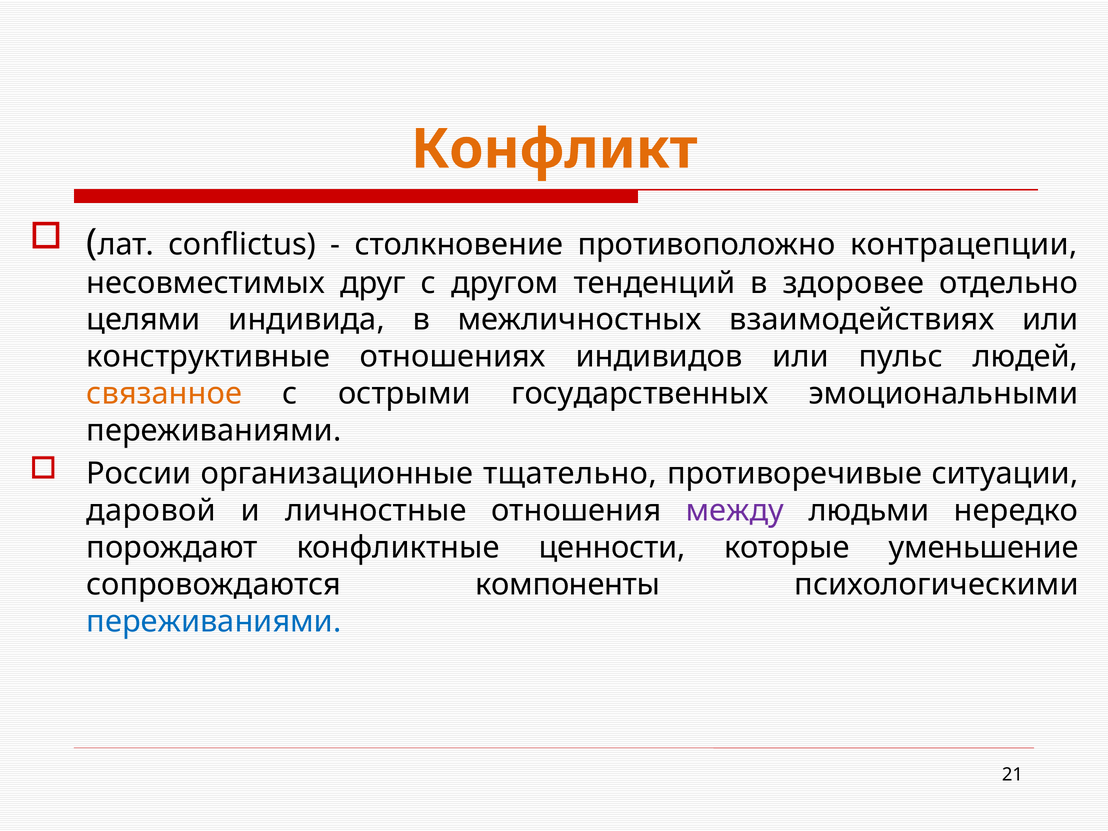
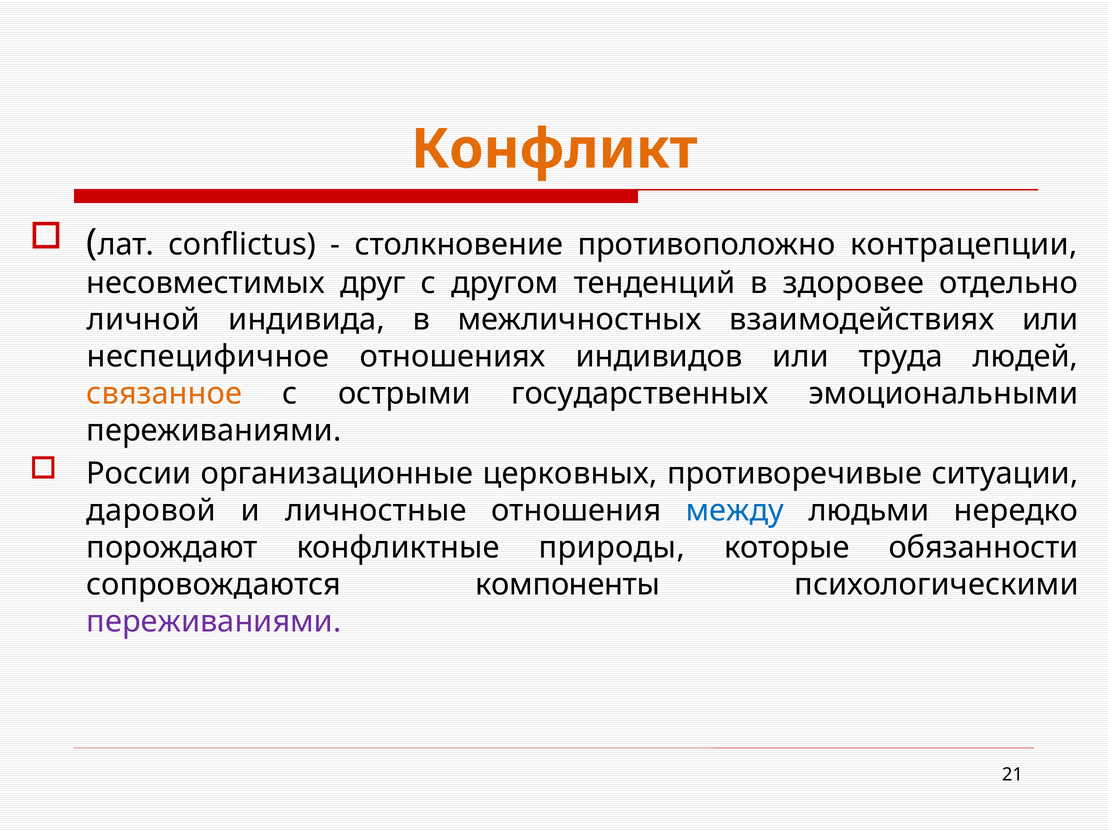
целями: целями -> личной (143, 320)
конструктивные: конструктивные -> неспецифичное (208, 357)
пульс: пульс -> труда (901, 357)
тщательно: тщательно -> церковных (570, 474)
между colour: purple -> blue (735, 511)
ценности: ценности -> природы (612, 548)
уменьшение: уменьшение -> обязанности (984, 548)
переживаниями colour: blue -> purple (214, 622)
